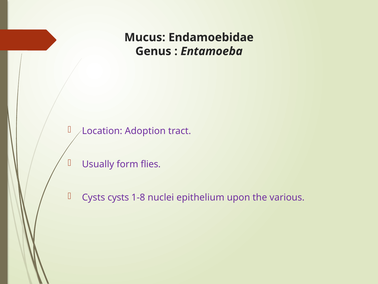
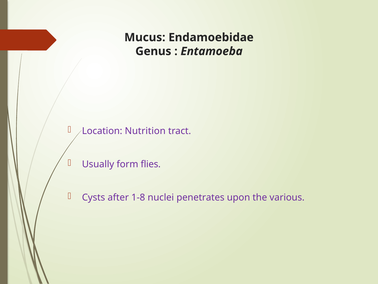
Adoption: Adoption -> Nutrition (145, 131)
Cysts cysts: cysts -> after (118, 197)
epithelium: epithelium -> penetrates (200, 197)
